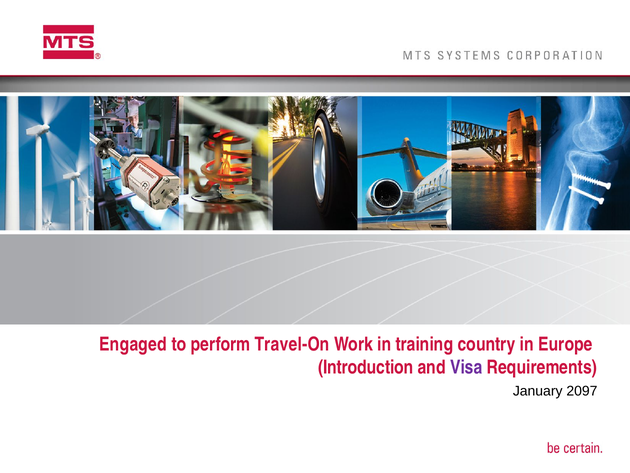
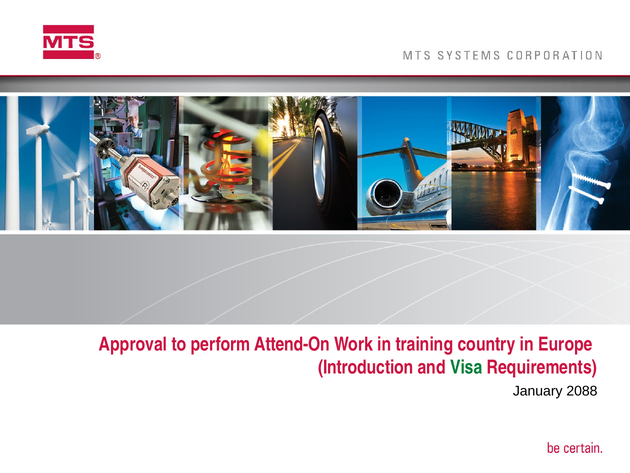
Engaged: Engaged -> Approval (133, 344)
Travel-On: Travel-On -> Attend-On (292, 344)
Visa colour: purple -> green (466, 367)
2097: 2097 -> 2088 (582, 391)
